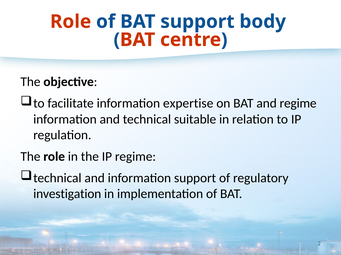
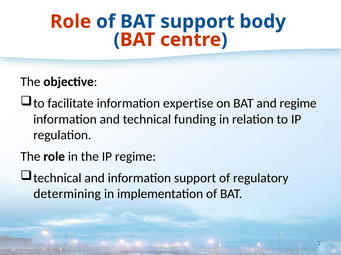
suitable: suitable -> funding (195, 119)
investigation: investigation -> determining (67, 194)
